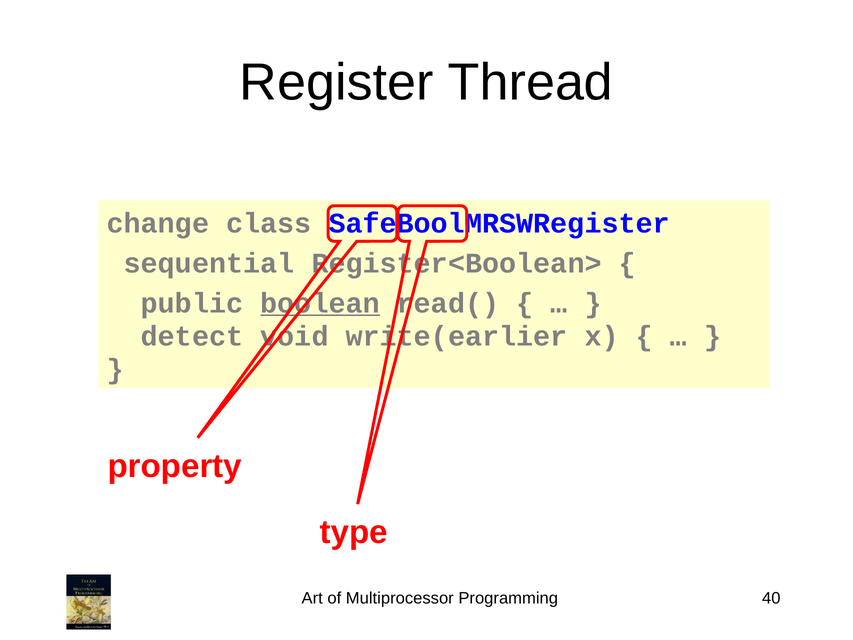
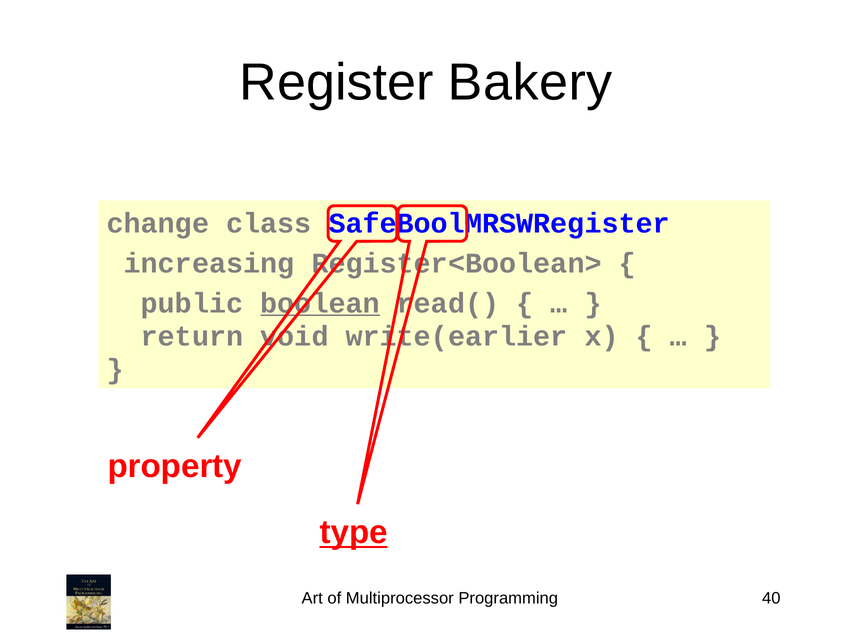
Thread: Thread -> Bakery (530, 83)
sequential: sequential -> increasing (209, 263)
detect: detect -> return (192, 336)
type underline: none -> present (354, 532)
